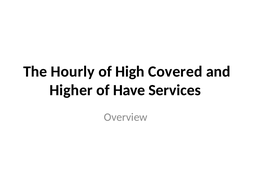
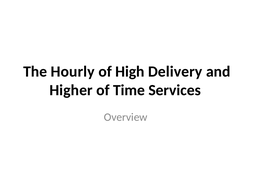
Covered: Covered -> Delivery (175, 71)
Have: Have -> Time (129, 90)
